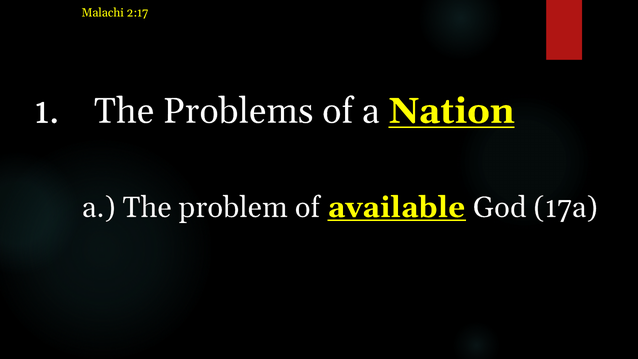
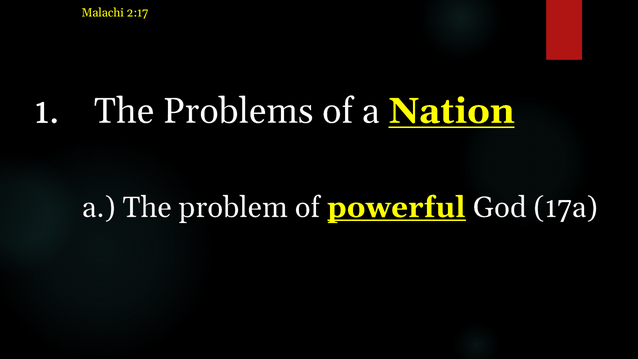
available: available -> powerful (396, 207)
